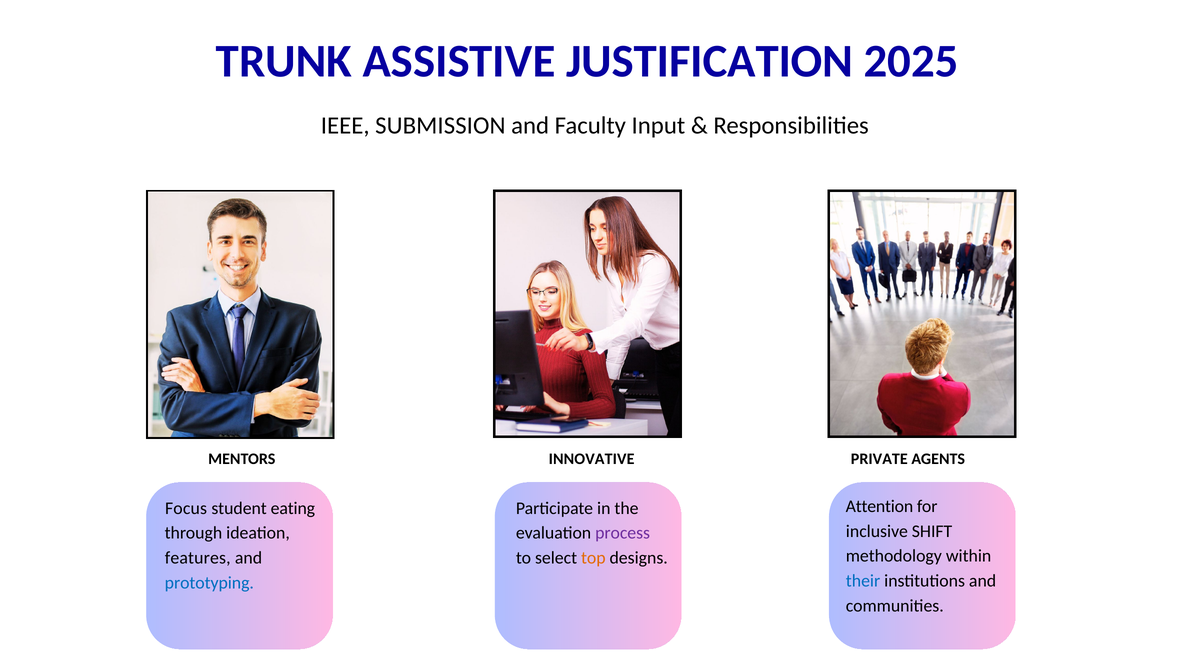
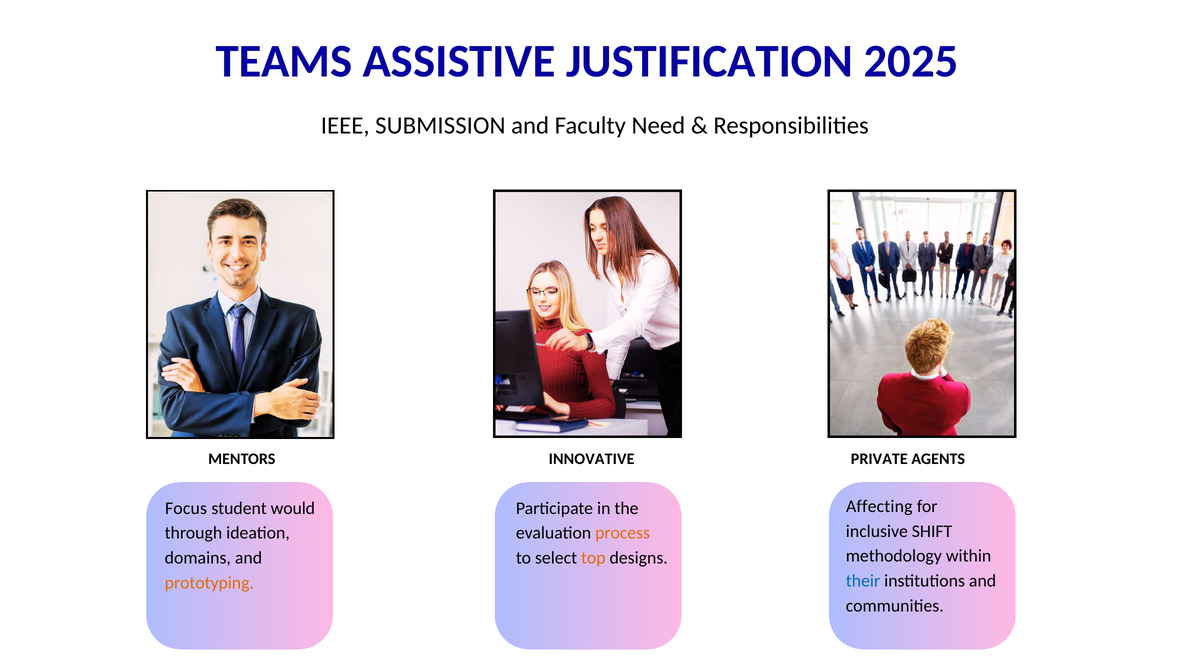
TRUNK: TRUNK -> TEAMS (284, 61)
Input: Input -> Need (658, 126)
Attention: Attention -> Affecting (879, 506)
eating: eating -> would (293, 508)
process colour: purple -> orange (623, 533)
features: features -> domains (198, 558)
prototyping colour: blue -> orange (209, 583)
